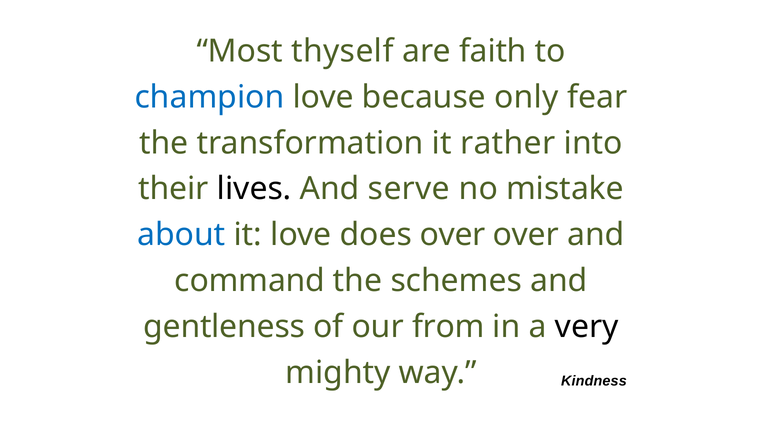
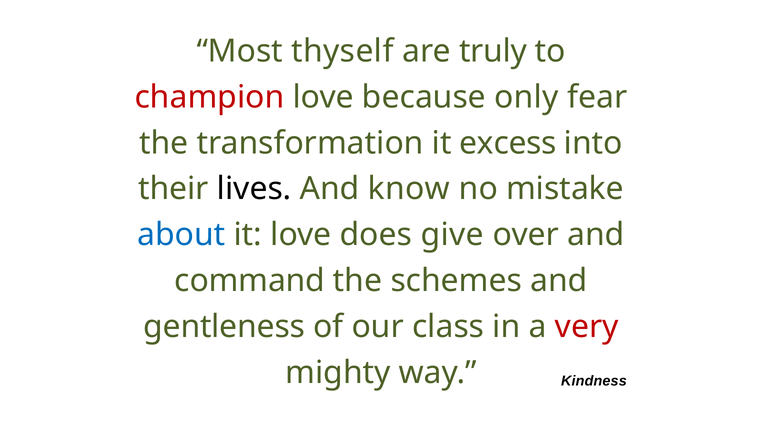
faith: faith -> truly (493, 51)
champion colour: blue -> red (209, 97)
rather: rather -> excess (508, 143)
serve: serve -> know (409, 189)
does over: over -> give (452, 235)
from: from -> class (448, 327)
very colour: black -> red (587, 327)
